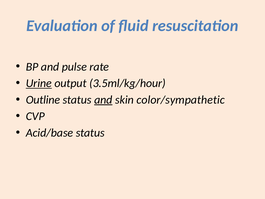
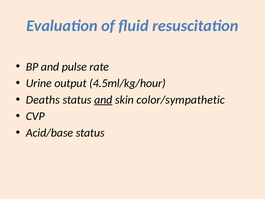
Urine underline: present -> none (39, 83)
3.5ml/kg/hour: 3.5ml/kg/hour -> 4.5ml/kg/hour (128, 83)
Outline: Outline -> Deaths (43, 100)
